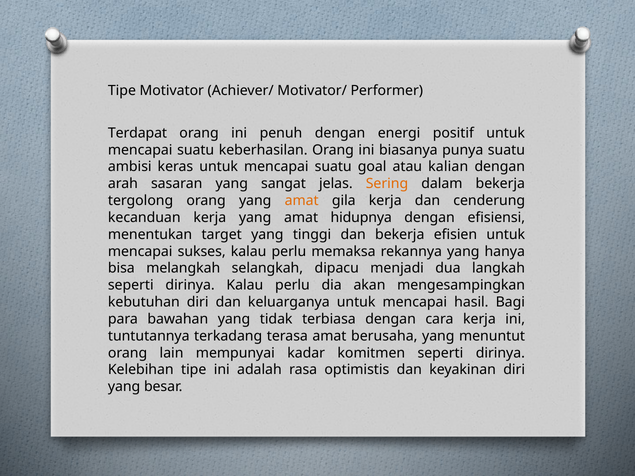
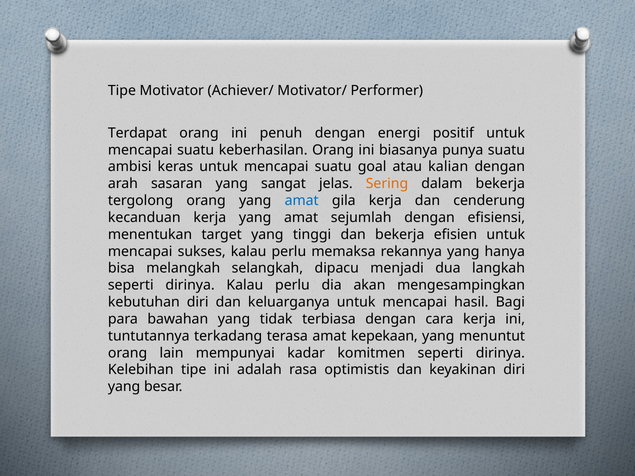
amat colour: orange -> blue (302, 201)
hidupnya: hidupnya -> sejumlah (361, 218)
berusaha: berusaha -> kepekaan (384, 336)
